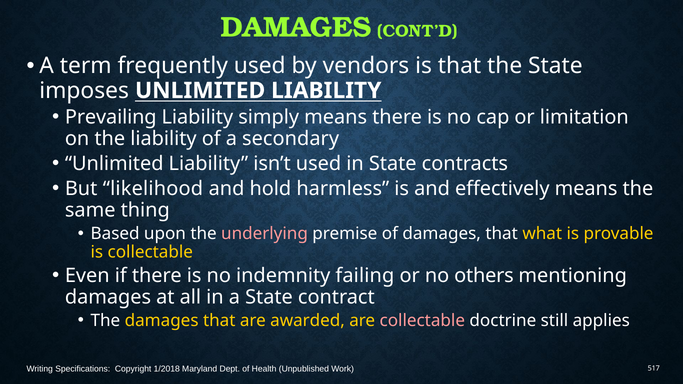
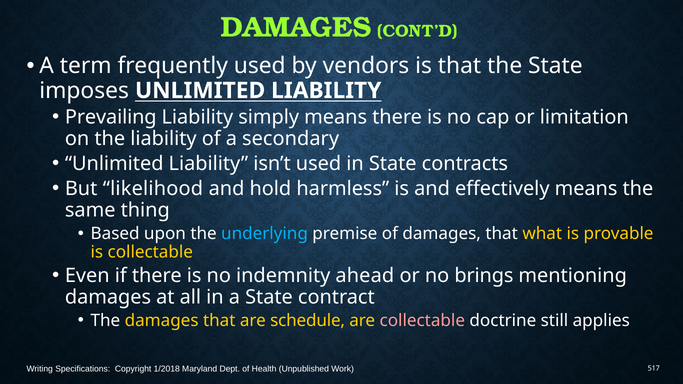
underlying colour: pink -> light blue (265, 234)
failing: failing -> ahead (365, 276)
others: others -> brings (484, 276)
awarded: awarded -> schedule (308, 321)
